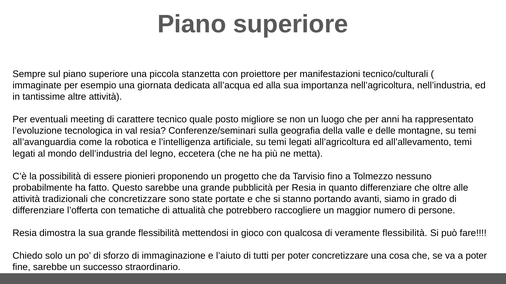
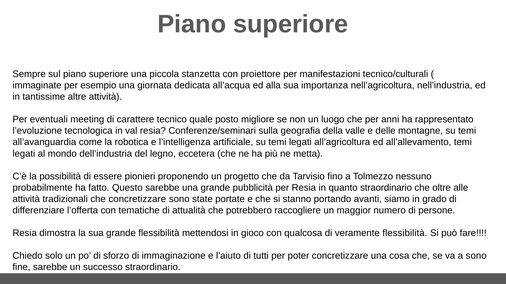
quanto differenziare: differenziare -> straordinario (386, 188)
a poter: poter -> sono (476, 256)
